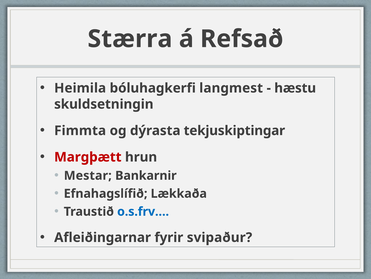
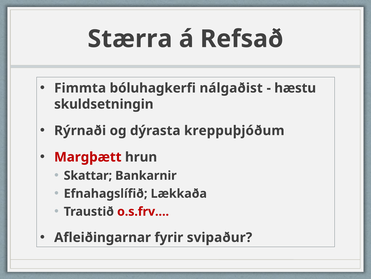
Heimila: Heimila -> Fimmta (80, 88)
langmest: langmest -> nálgaðist (231, 88)
Fimmta: Fimmta -> Rýrnaði (80, 130)
tekjuskiptingar: tekjuskiptingar -> kreppuþjóðum (234, 130)
Mestar: Mestar -> Skattar (88, 175)
o.s.frv… colour: blue -> red (143, 211)
